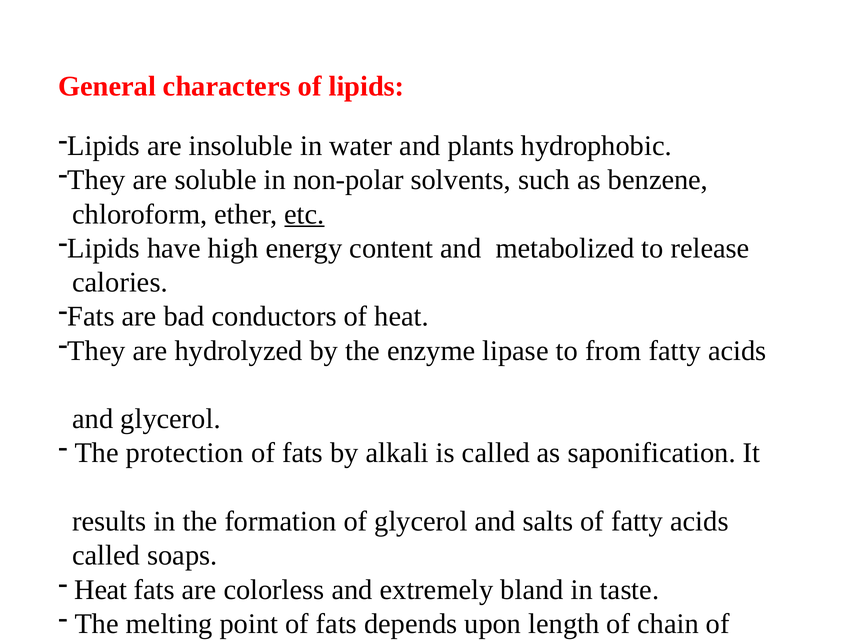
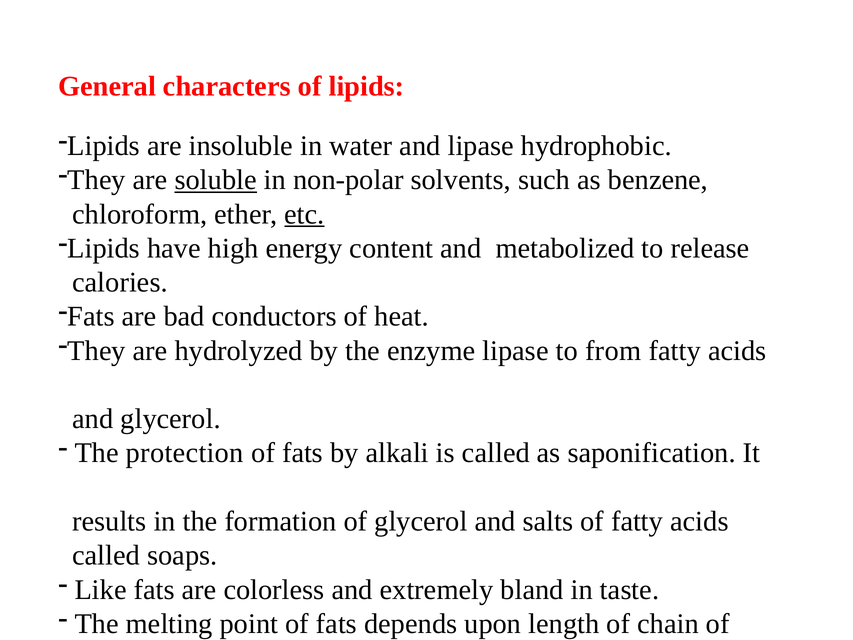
and plants: plants -> lipase (481, 146)
soluble underline: none -> present (216, 180)
Heat: Heat -> Like (101, 589)
